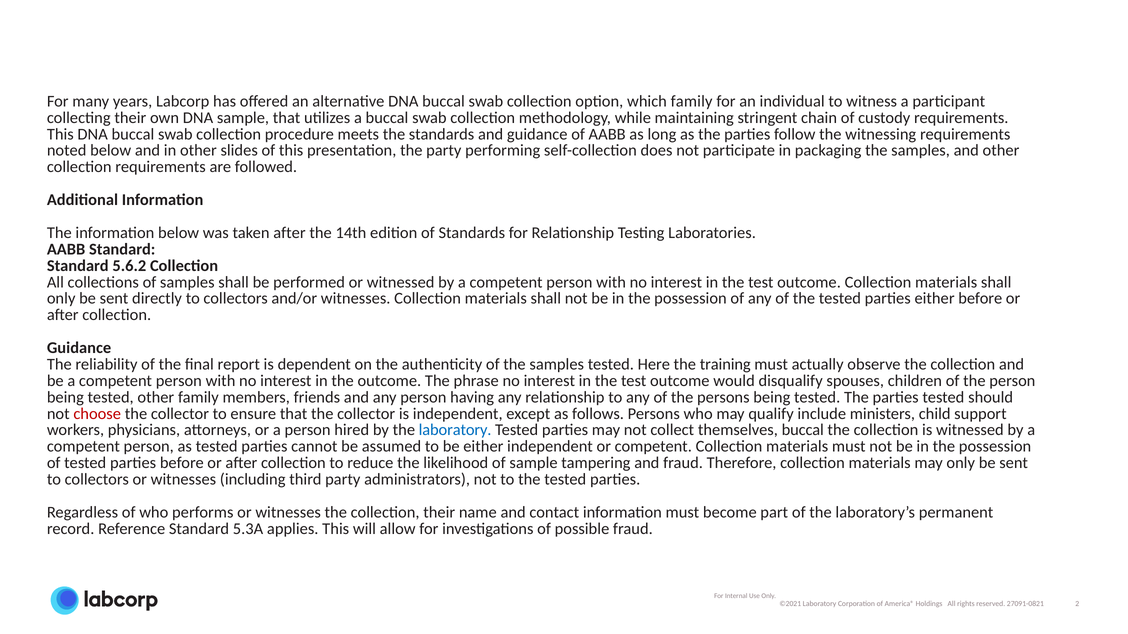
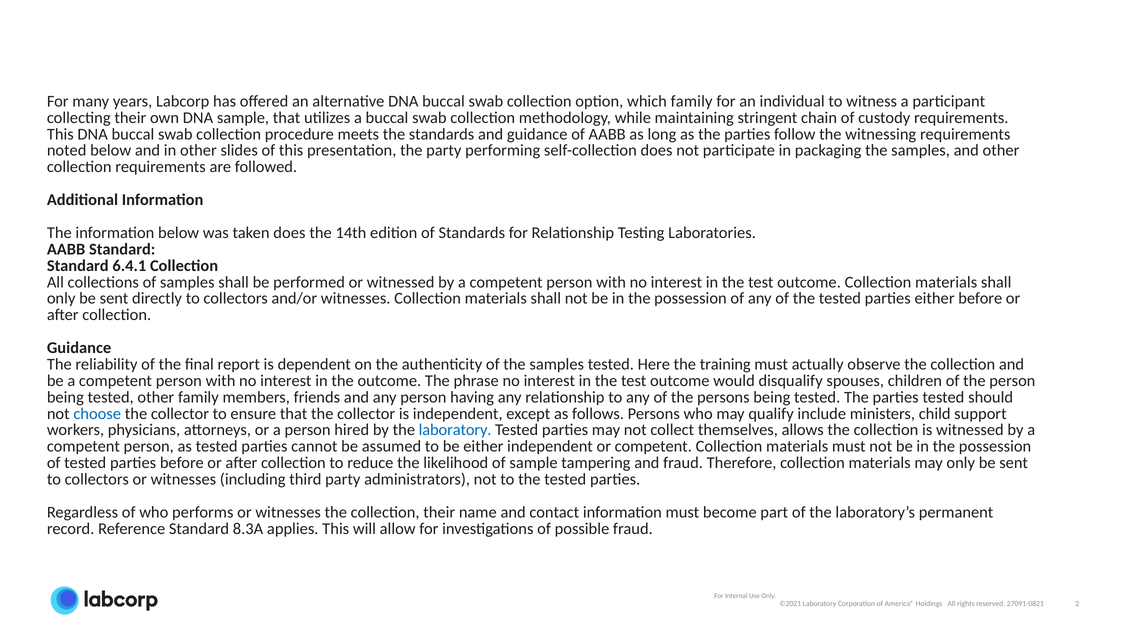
taken after: after -> does (289, 233)
5.6.2: 5.6.2 -> 6.4.1 (129, 266)
choose colour: red -> blue (97, 414)
themselves buccal: buccal -> allows (803, 430)
5.3A: 5.3A -> 8.3A (248, 529)
